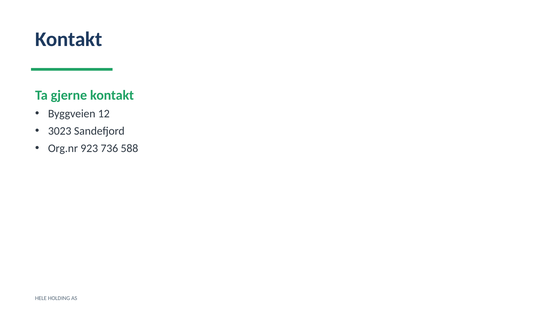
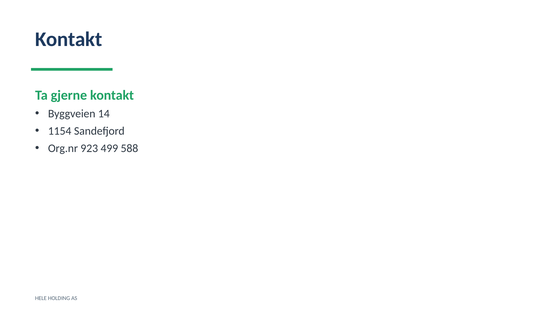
12: 12 -> 14 (104, 114)
3023: 3023 -> 1154 (60, 131)
736: 736 -> 499 (109, 148)
